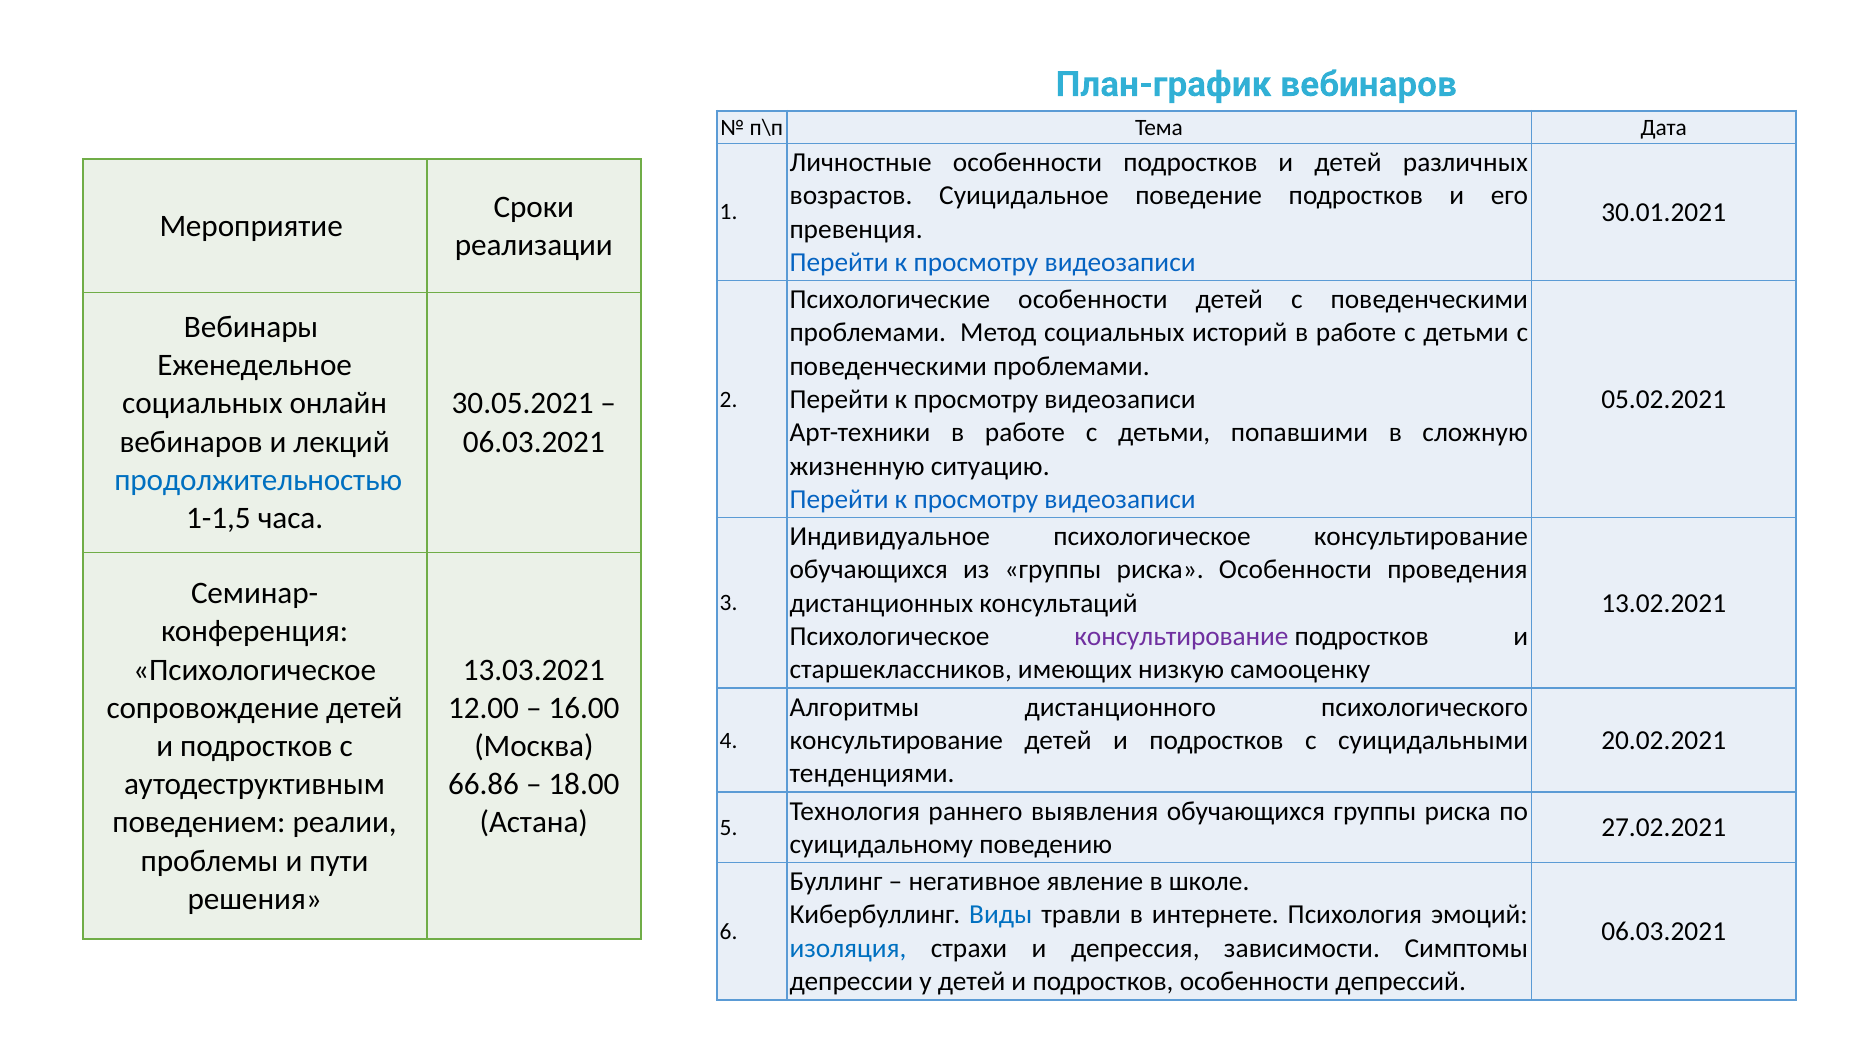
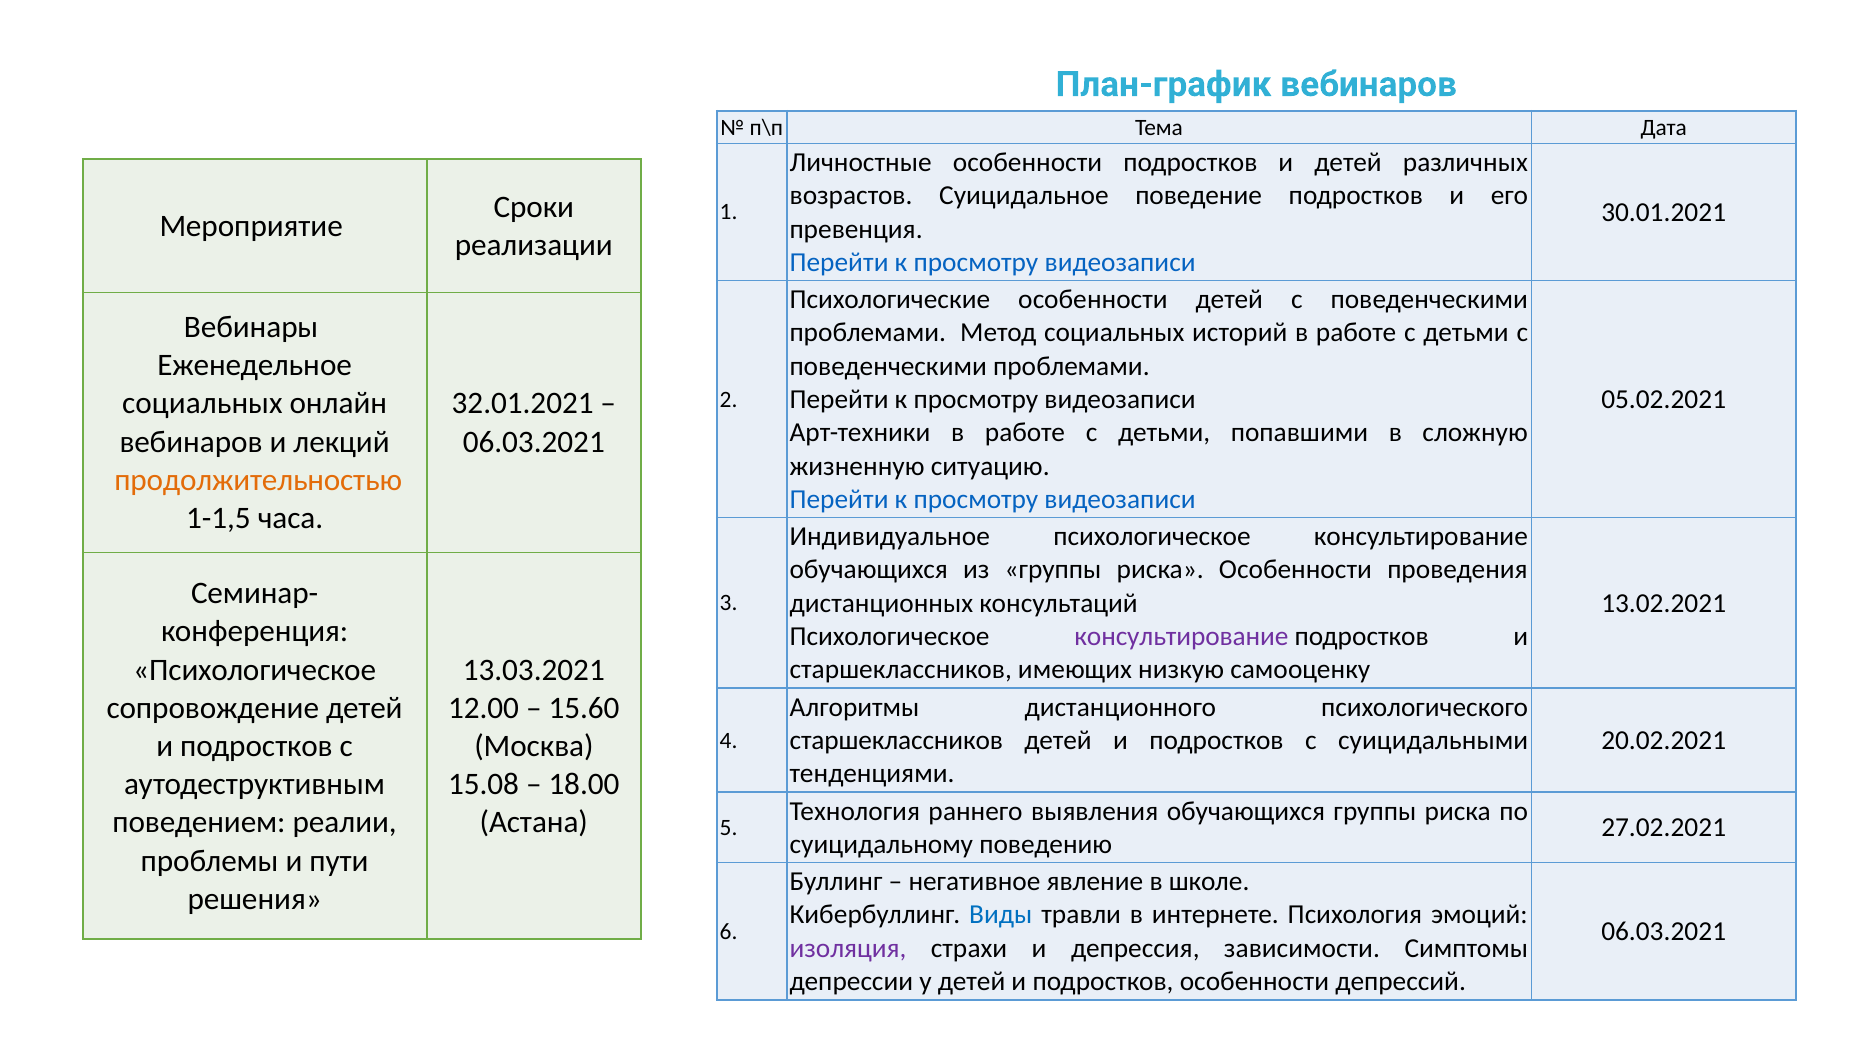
30.05.2021: 30.05.2021 -> 32.01.2021 (523, 404)
продолжительностью colour: blue -> orange (258, 480)
16.00: 16.00 -> 15.60 (584, 708)
консультирование: консультирование -> старшеклассников (896, 740)
66.86: 66.86 -> 15.08 (484, 784)
изоляция colour: blue -> purple (848, 948)
